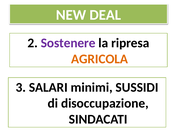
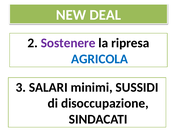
AGRICOLA colour: orange -> blue (100, 59)
